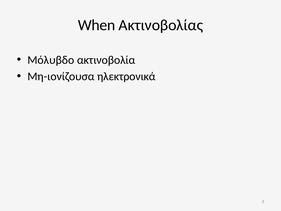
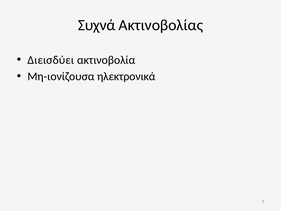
When: When -> Συχνά (97, 25)
Μόλυβδο: Μόλυβδο -> Διεισδύει (51, 60)
